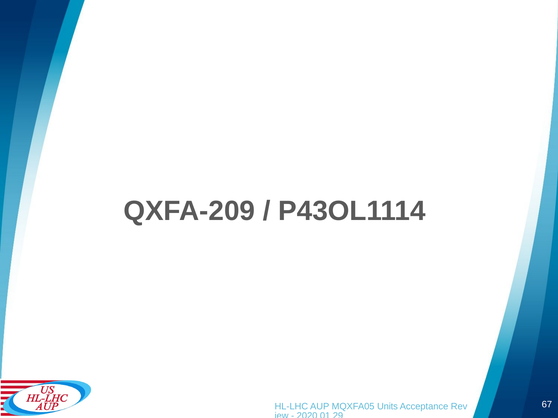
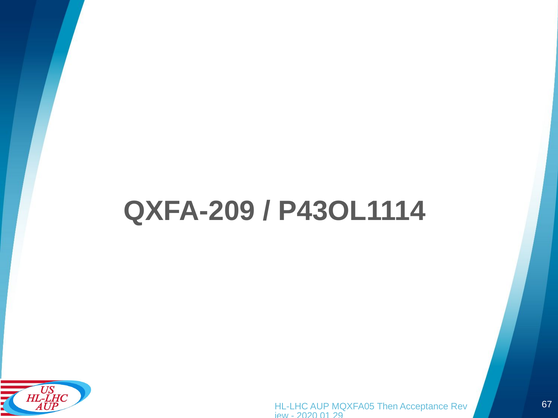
Units: Units -> Then (387, 407)
